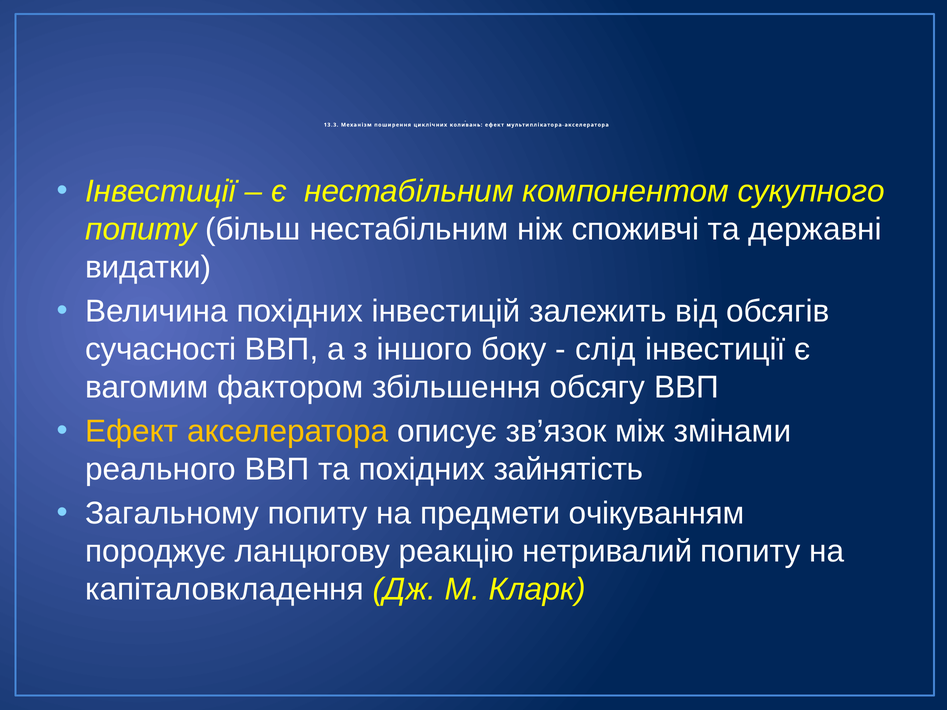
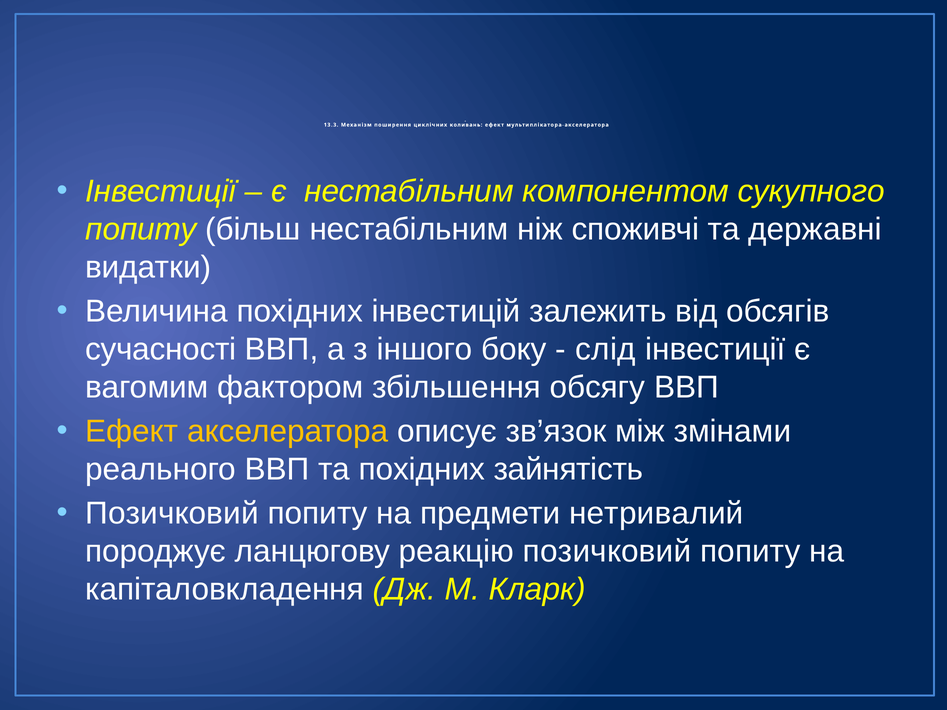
Загальному: Загальному -> Позичковий (172, 514)
очікуванням: очікуванням -> нетривалий (656, 514)
реакцію нетривалий: нетривалий -> позичковий (607, 551)
